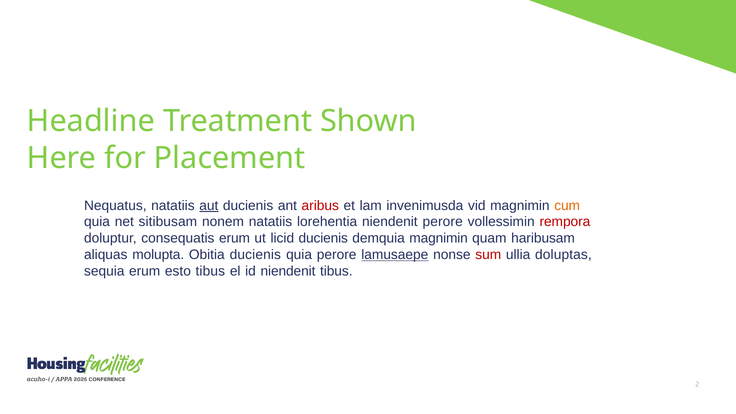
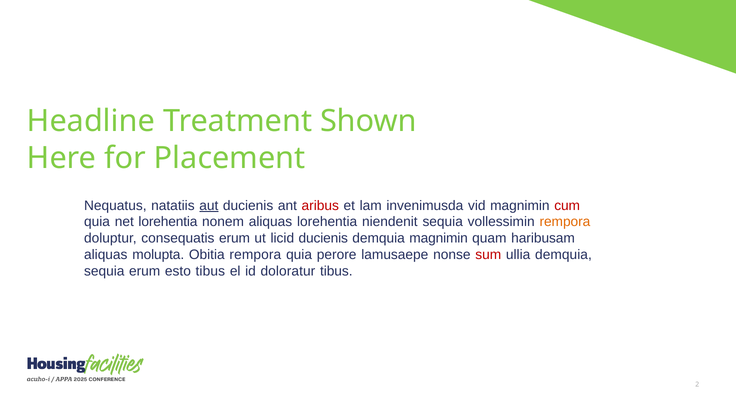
cum colour: orange -> red (567, 206)
net sitibusam: sitibusam -> lorehentia (168, 222)
nonem natatiis: natatiis -> aliquas (270, 222)
niendenit perore: perore -> sequia (443, 222)
rempora colour: red -> orange (565, 222)
Obitia ducienis: ducienis -> rempora (255, 255)
lamusaepe underline: present -> none (395, 255)
ullia doluptas: doluptas -> demquia (563, 255)
id niendenit: niendenit -> doloratur (288, 271)
